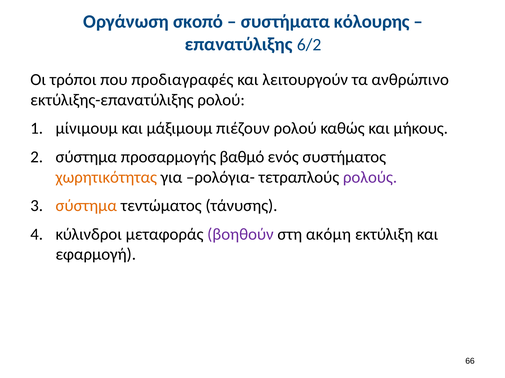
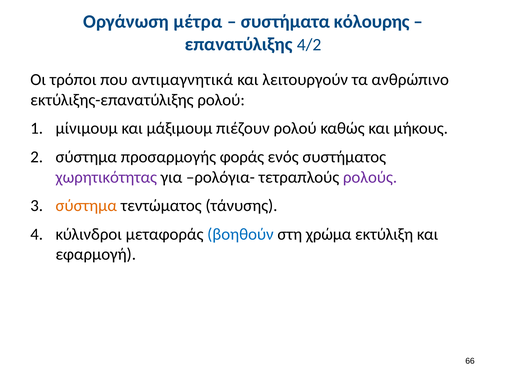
σκοπό: σκοπό -> μέτρα (198, 22)
6/2: 6/2 -> 4/2 (309, 45)
προδιαγραφές: προδιαγραφές -> αντιμαγνητικά (182, 80)
βαθμό: βαθμό -> φοράς (242, 157)
χωρητικότητας colour: orange -> purple (106, 178)
βοηθούν colour: purple -> blue (240, 235)
ακόμη: ακόμη -> χρώμα (329, 235)
